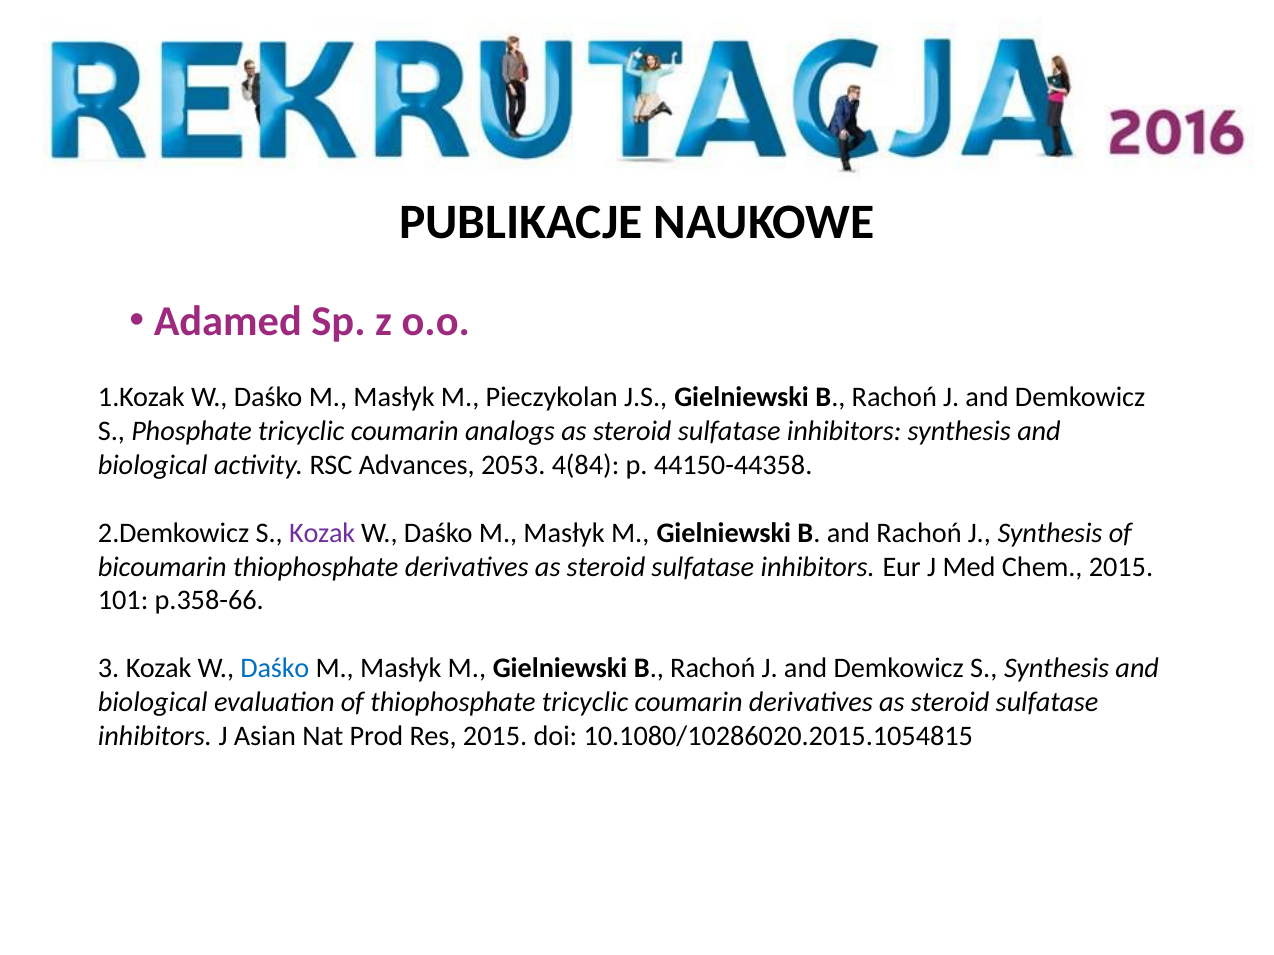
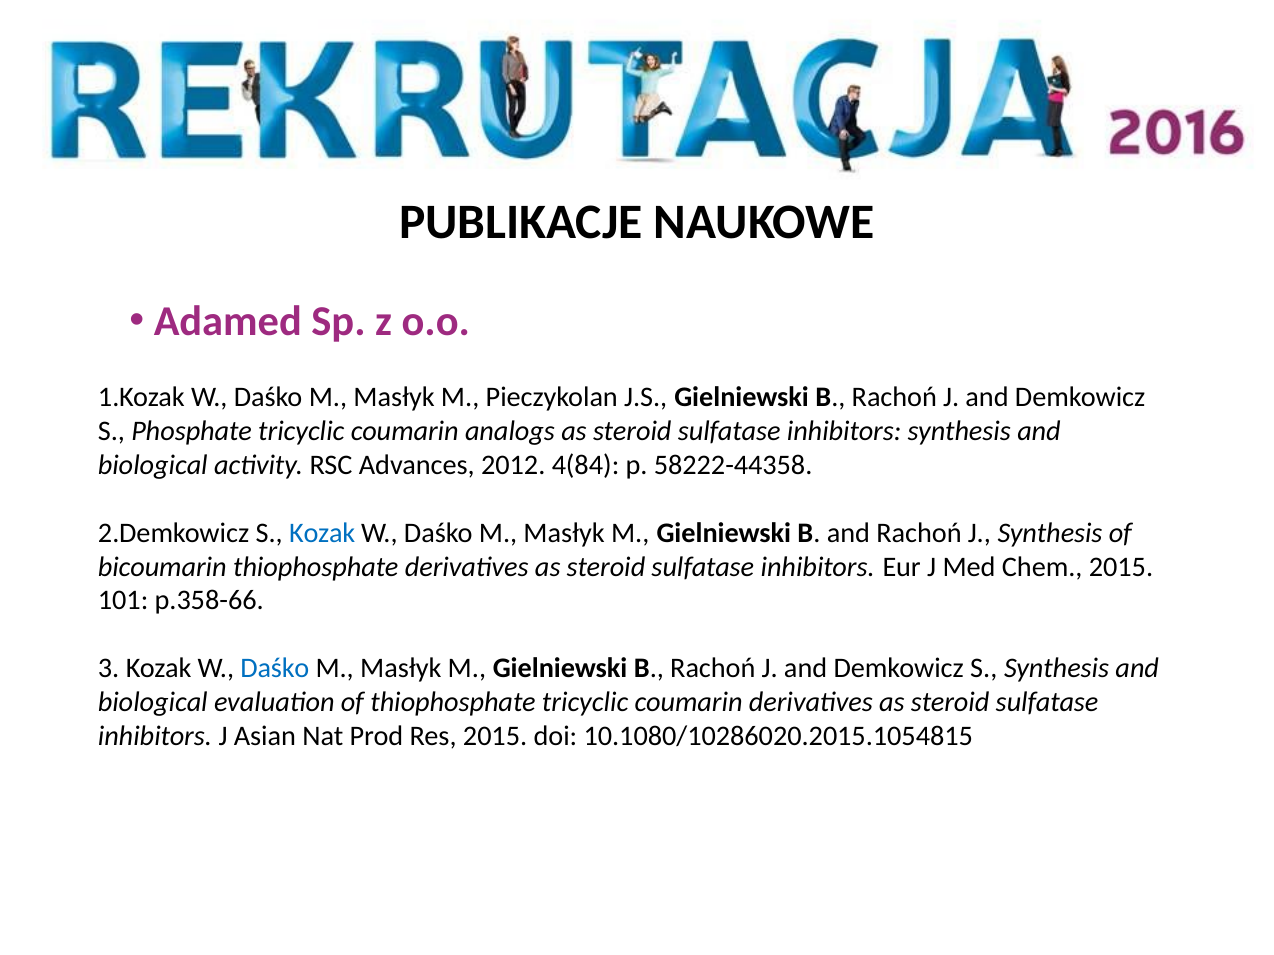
2053: 2053 -> 2012 (513, 465)
44150-44358: 44150-44358 -> 58222-44358 (733, 465)
Kozak colour: purple -> blue (322, 533)
